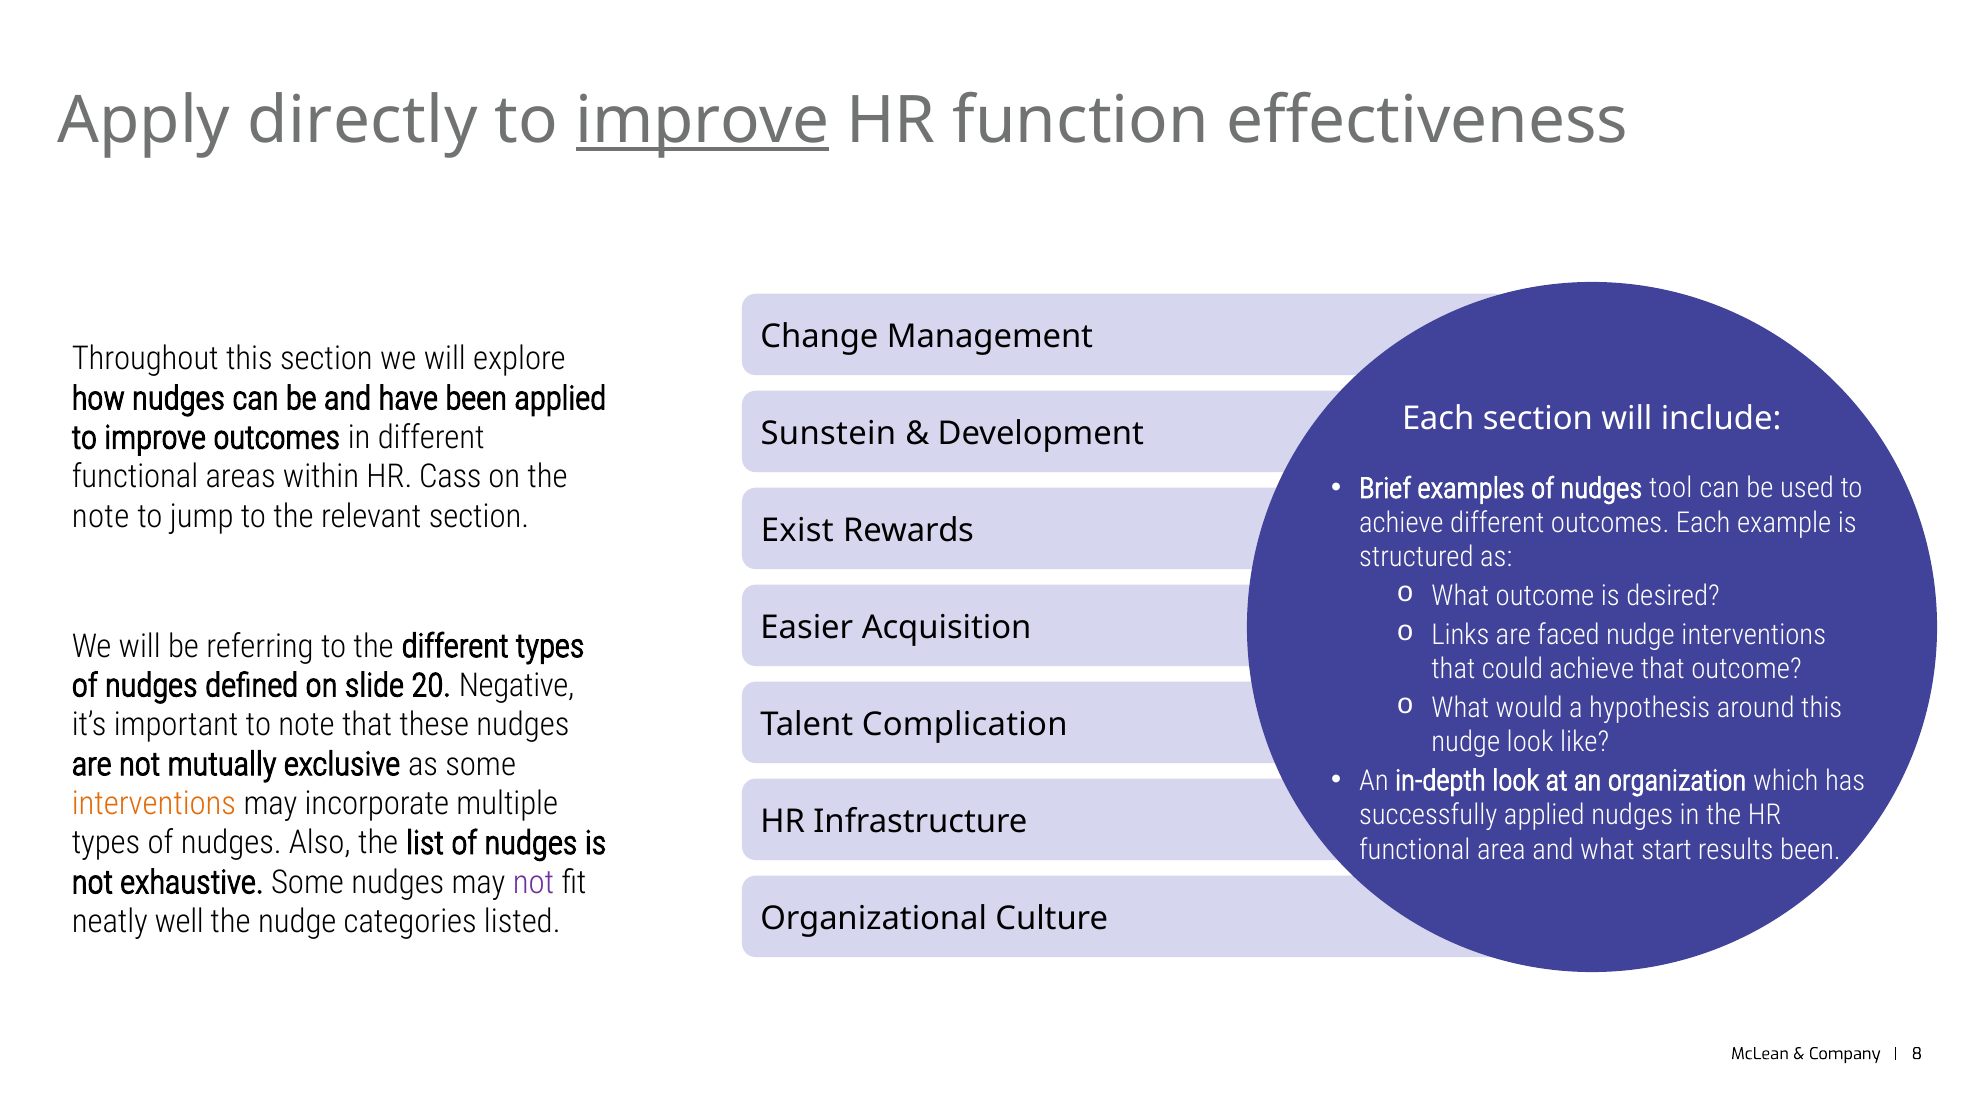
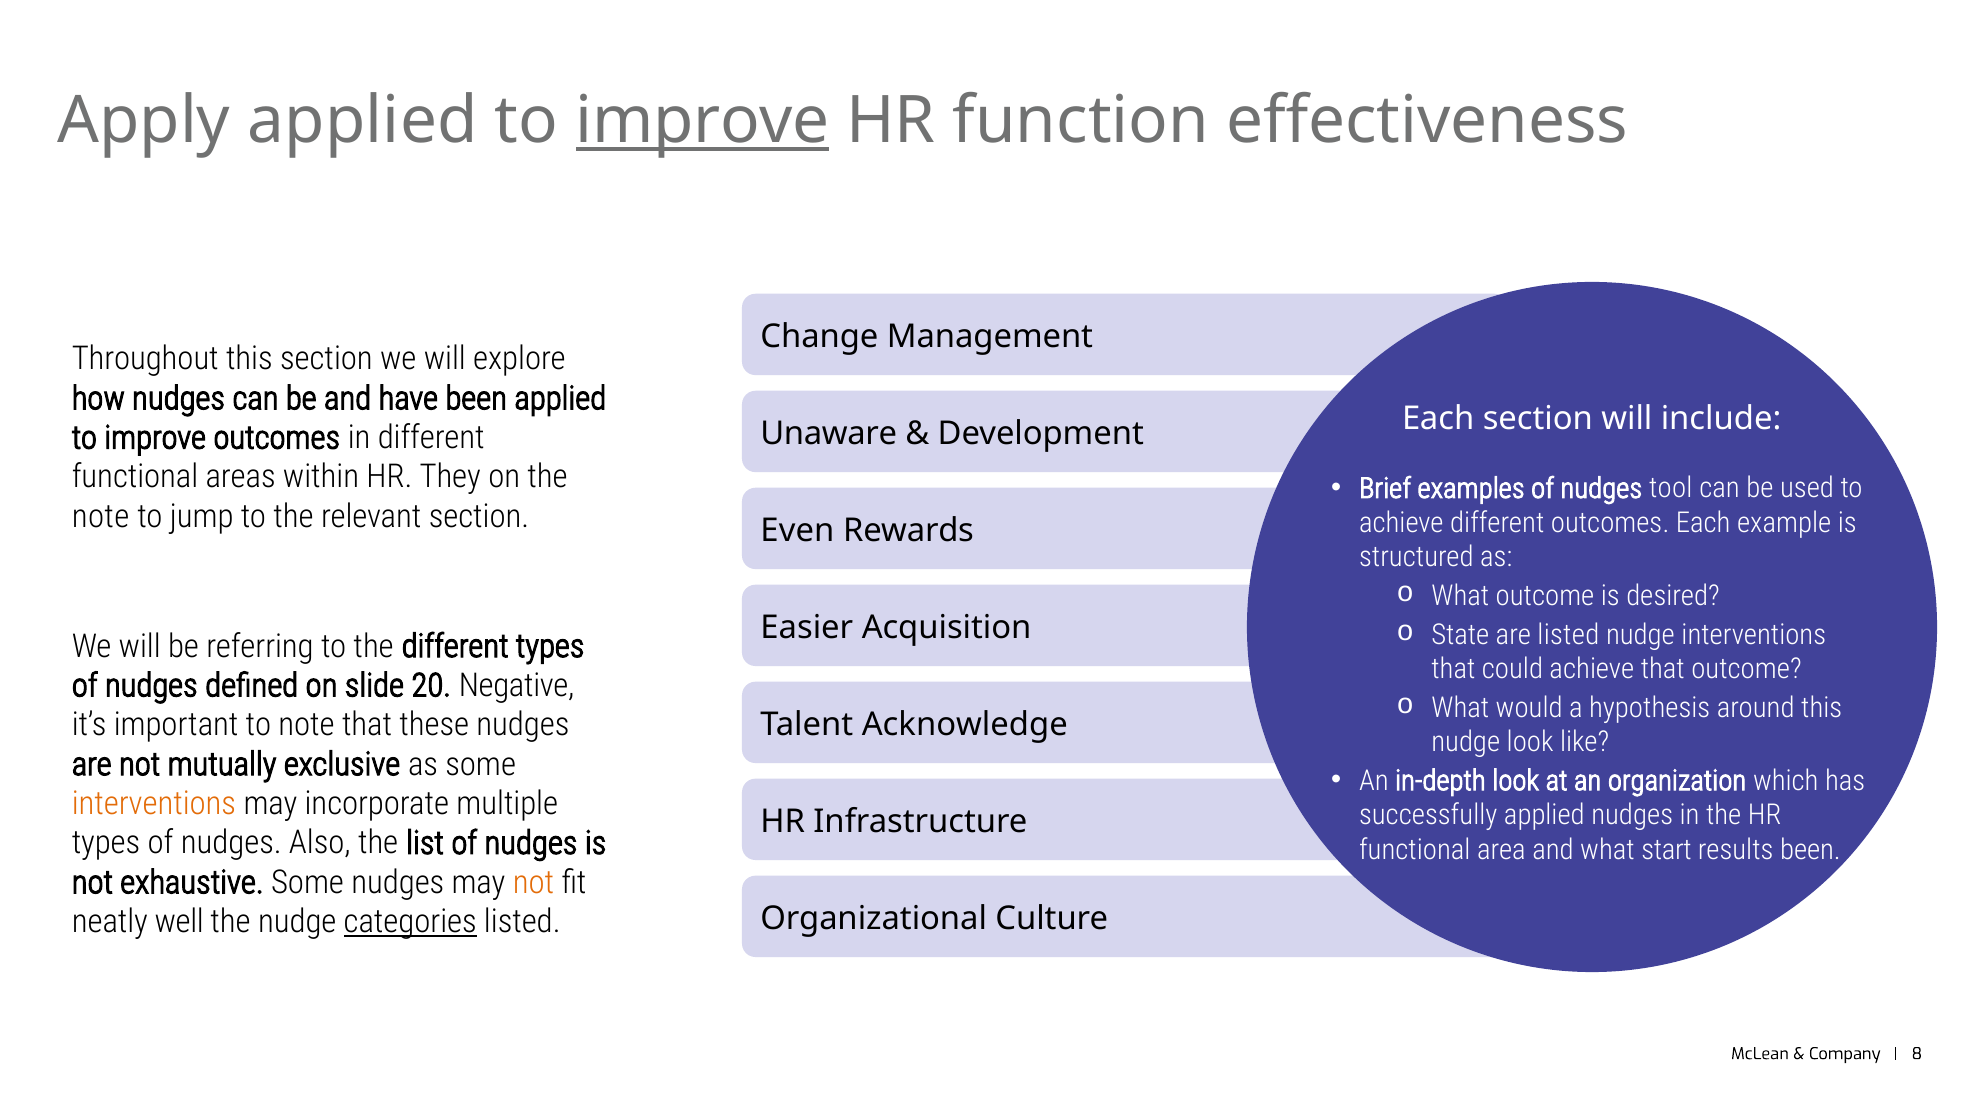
Apply directly: directly -> applied (363, 121)
Sunstein: Sunstein -> Unaware (829, 434)
Cass: Cass -> They (450, 477)
Exist: Exist -> Even (797, 531)
Links: Links -> State (1460, 635)
are faced: faced -> listed (1568, 635)
Complication: Complication -> Acknowledge (965, 725)
not colour: purple -> orange (533, 882)
categories underline: none -> present (410, 922)
